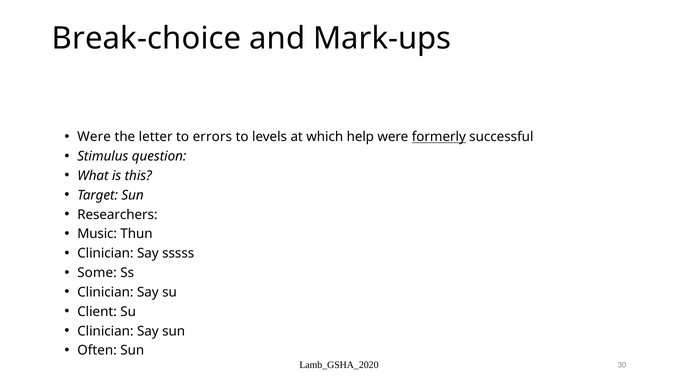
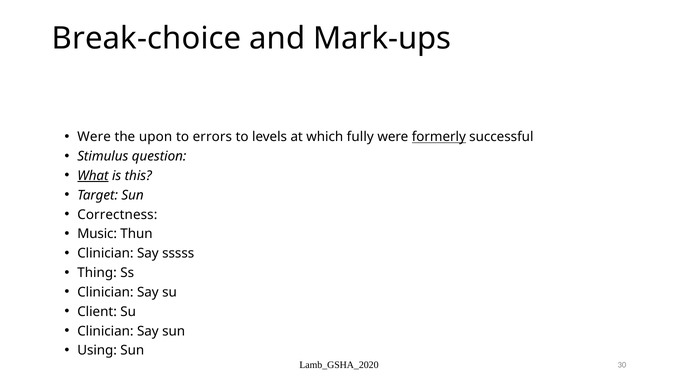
letter: letter -> upon (156, 137)
help: help -> fully (360, 137)
What underline: none -> present (93, 176)
Researchers: Researchers -> Correctness (117, 214)
Some: Some -> Thing (97, 272)
Often: Often -> Using (97, 350)
